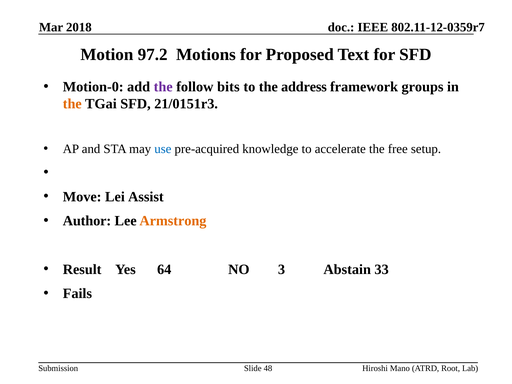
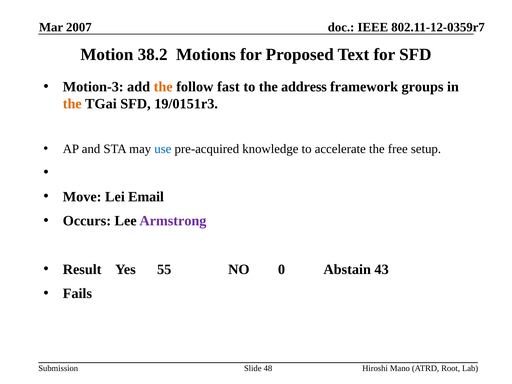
2018: 2018 -> 2007 (79, 27)
97.2: 97.2 -> 38.2 (153, 55)
Motion-0: Motion-0 -> Motion-3 (93, 87)
the colour: purple -> orange (163, 87)
bits: bits -> fast (228, 87)
21/0151r3: 21/0151r3 -> 19/0151r3 (186, 104)
Assist: Assist -> Email (146, 197)
Author: Author -> Occurs (87, 221)
Armstrong colour: orange -> purple (173, 221)
64: 64 -> 55 (164, 269)
3: 3 -> 0 (282, 269)
33: 33 -> 43 (382, 269)
